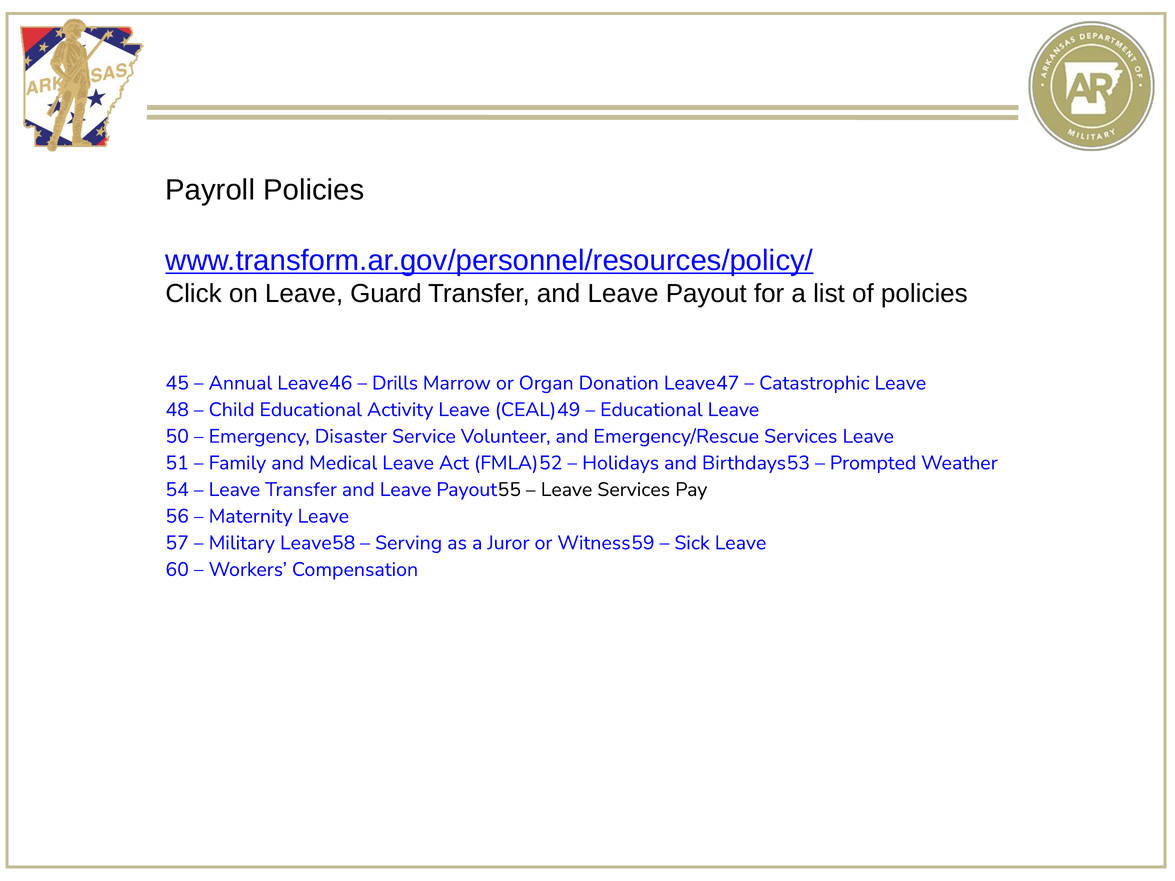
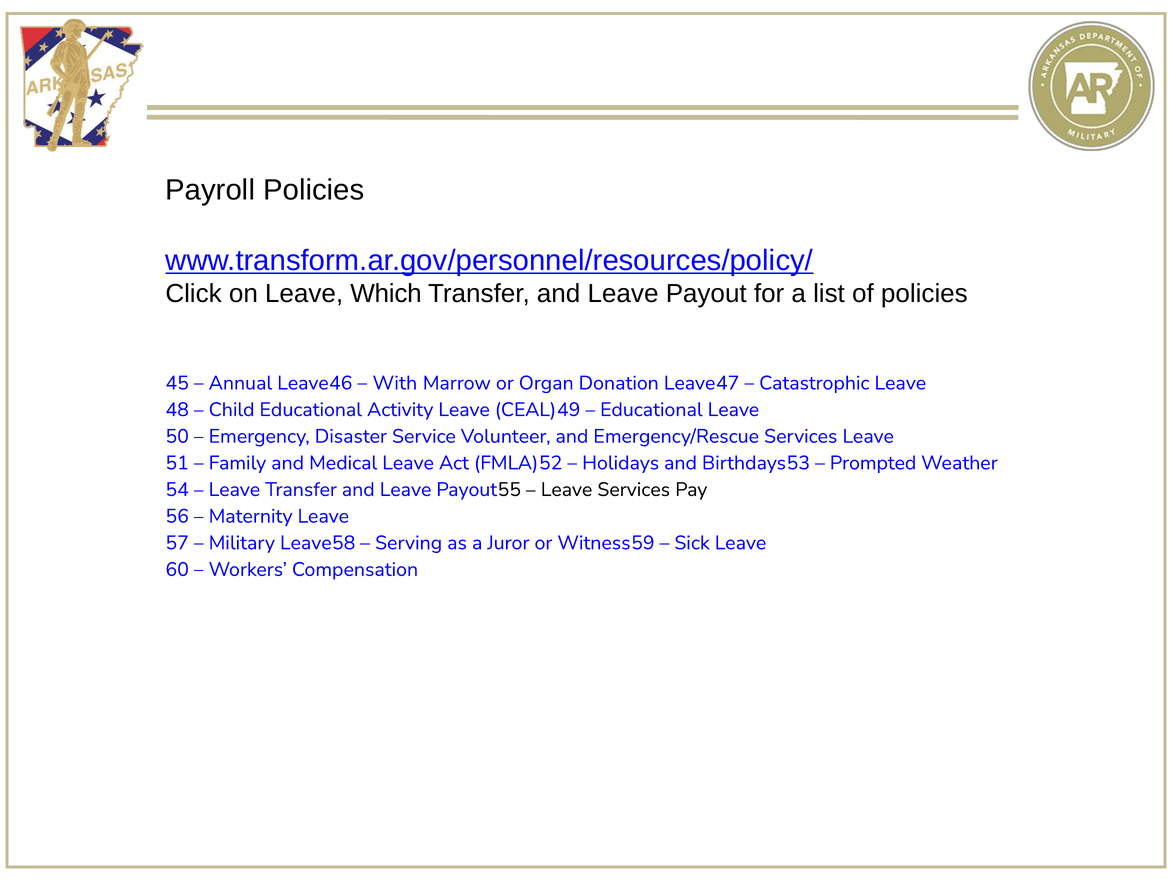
Guard: Guard -> Which (386, 294)
Drills: Drills -> With (395, 383)
